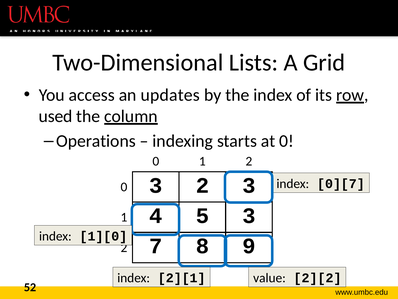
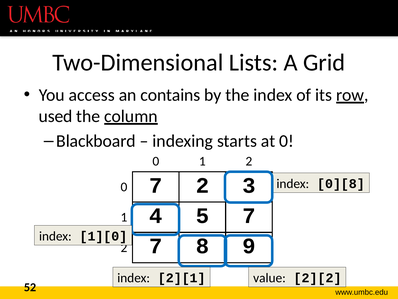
updates: updates -> contains (170, 95)
Operations: Operations -> Blackboard (96, 141)
0][7: 0][7 -> 0][8 (341, 183)
0 3: 3 -> 7 (156, 185)
5 3: 3 -> 7 (249, 215)
